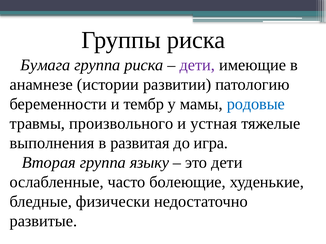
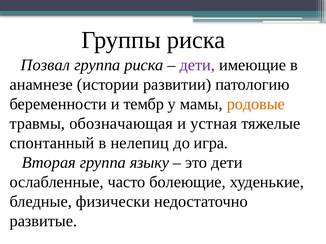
Бумага: Бумага -> Позвал (45, 65)
родовые colour: blue -> orange (256, 104)
произвольного: произвольного -> обозначающая (121, 124)
выполнения: выполнения -> спонтанный (52, 143)
развитая: развитая -> нелепиц (140, 143)
